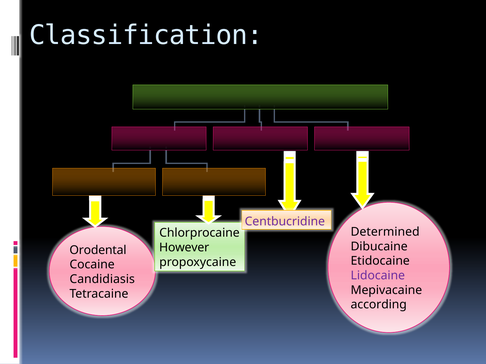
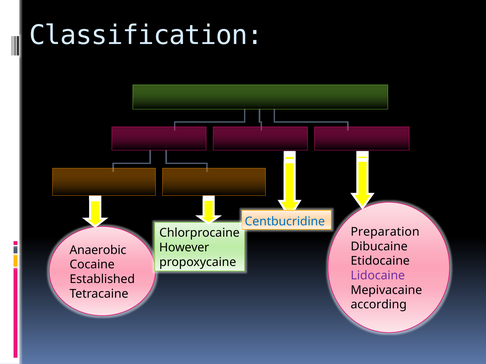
Centbucridine colour: purple -> blue (285, 222)
Determined: Determined -> Preparation (385, 232)
Orodental: Orodental -> Anaerobic (98, 250)
Candidiasis: Candidiasis -> Established (102, 280)
